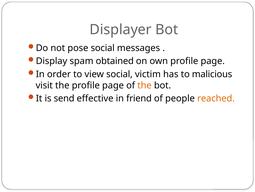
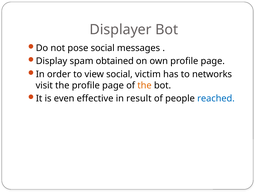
malicious: malicious -> networks (212, 74)
send: send -> even (64, 98)
friend: friend -> result (139, 98)
reached colour: orange -> blue (216, 98)
